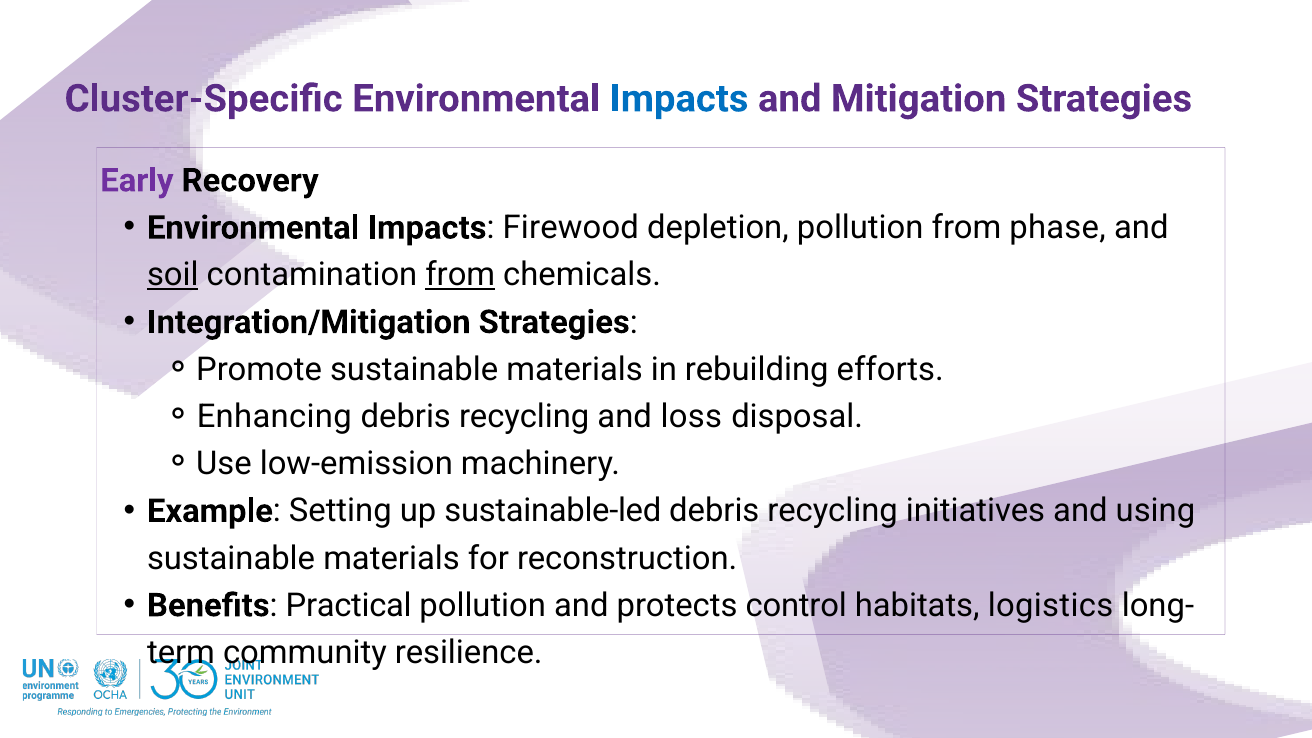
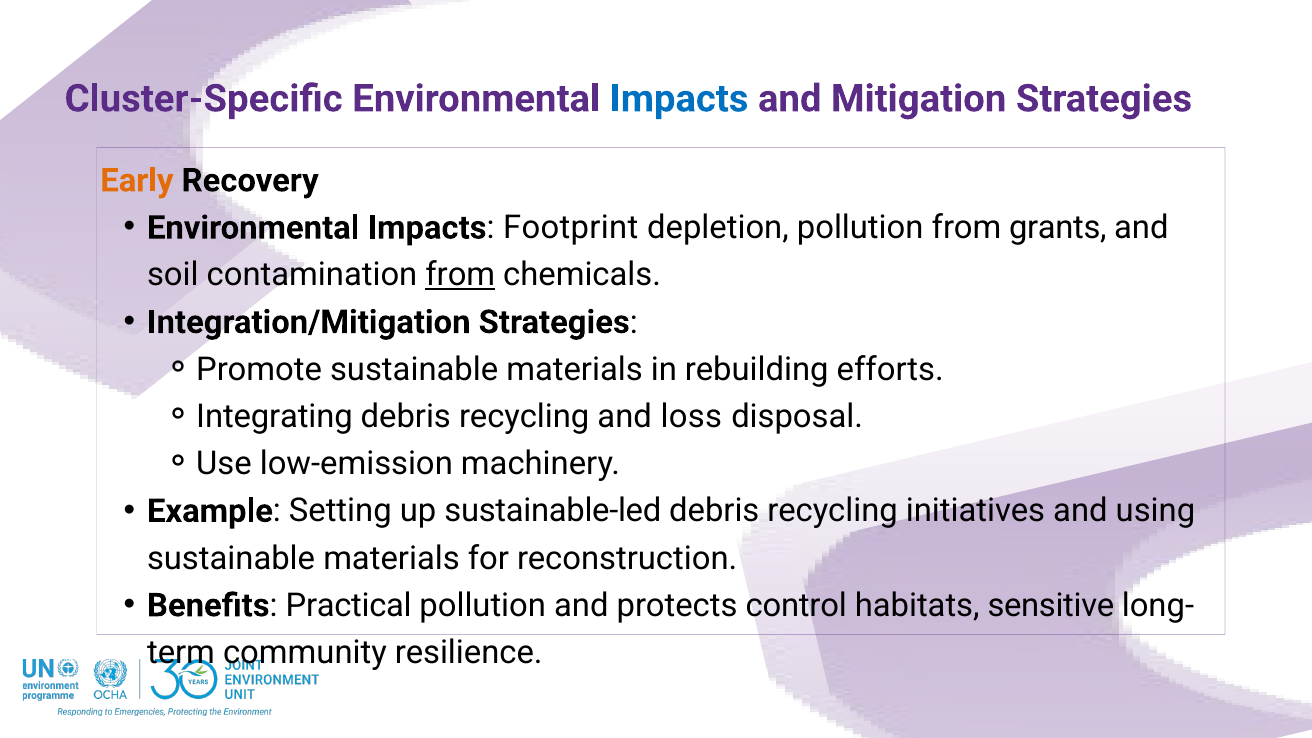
Early colour: purple -> orange (137, 181)
Firewood: Firewood -> Footprint (571, 228)
phase: phase -> grants (1058, 228)
soil underline: present -> none (173, 275)
Enhancing: Enhancing -> Integrating (274, 417)
logistics: logistics -> sensitive (1051, 605)
